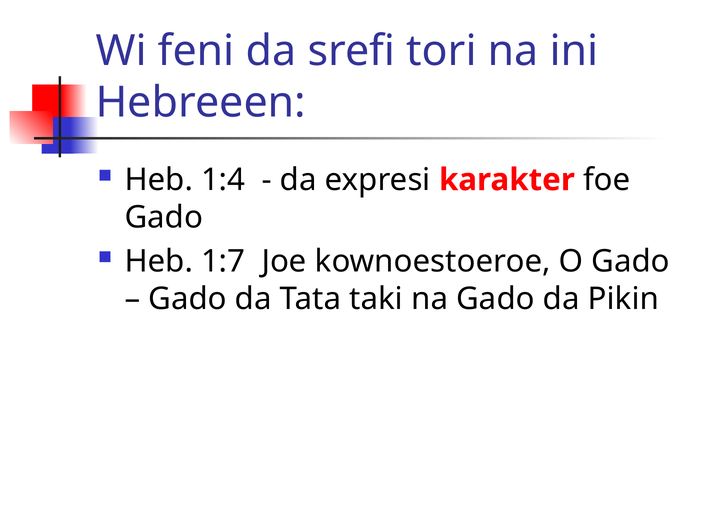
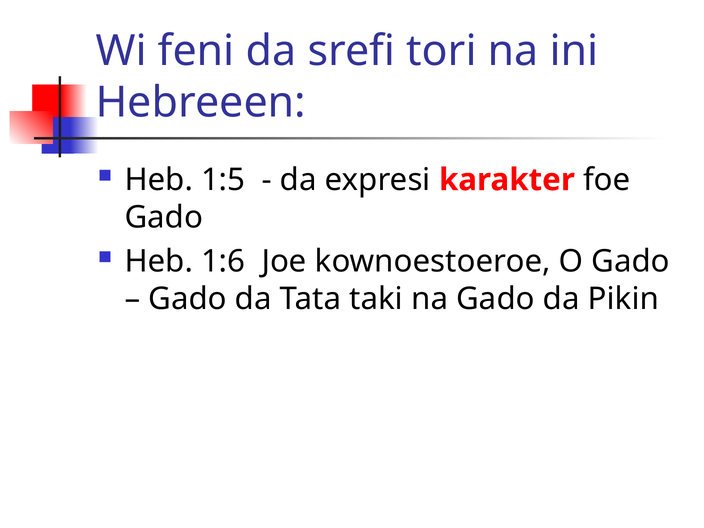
1:4: 1:4 -> 1:5 (223, 180)
1:7: 1:7 -> 1:6 (223, 261)
